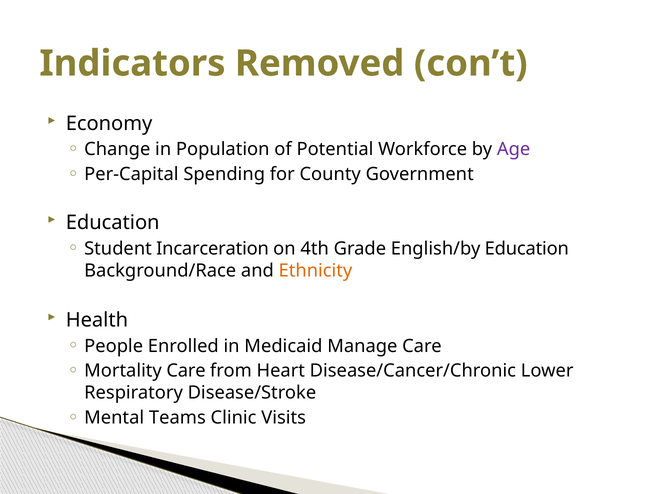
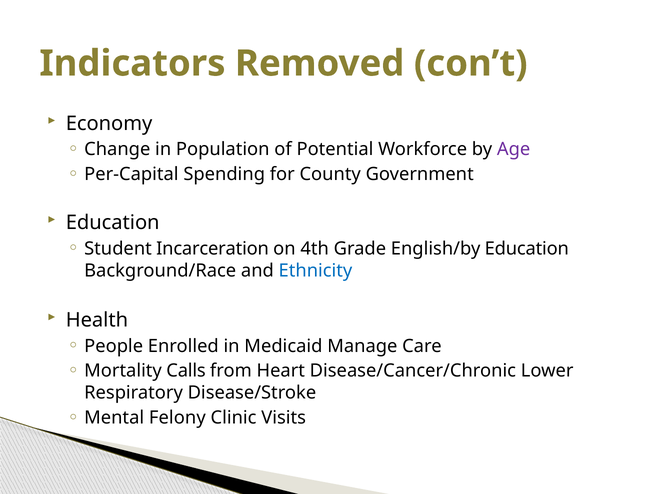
Ethnicity colour: orange -> blue (315, 271)
Mortality Care: Care -> Calls (186, 371)
Teams: Teams -> Felony (177, 418)
